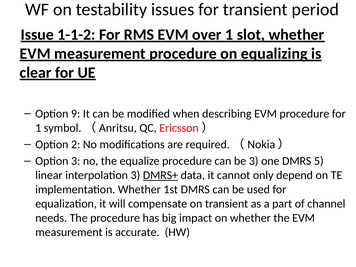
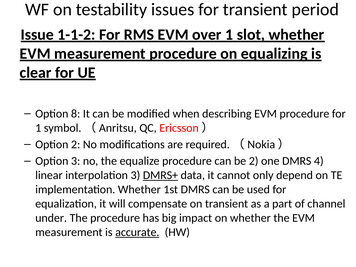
9: 9 -> 8 (76, 114)
be 3: 3 -> 2 (254, 161)
5: 5 -> 4 (319, 161)
needs: needs -> under (51, 218)
accurate underline: none -> present (137, 232)
